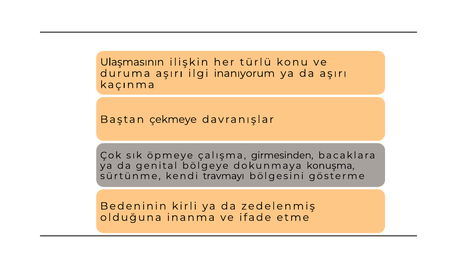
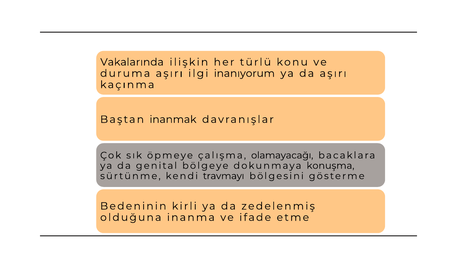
Ulaşmasının: Ulaşmasının -> Vakalarında (132, 62)
çekmeye: çekmeye -> inanmak (173, 119)
girmesinden: girmesinden -> olamayacağı (282, 155)
